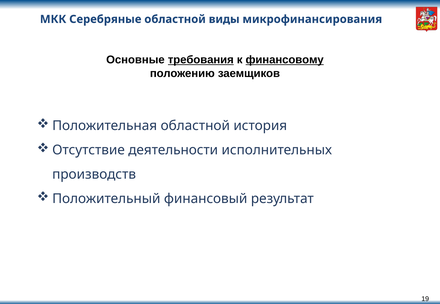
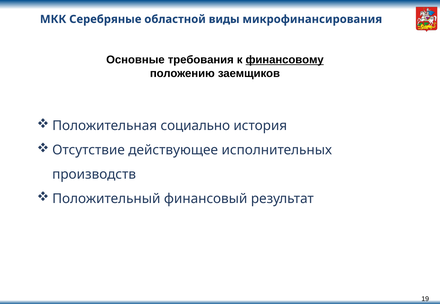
требования underline: present -> none (201, 60)
Положительная областной: областной -> социально (195, 126)
деятельности: деятельности -> действующее (173, 150)
